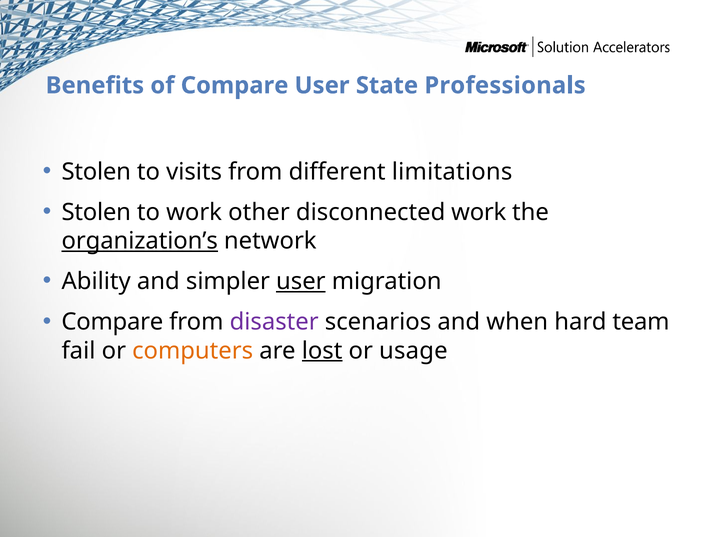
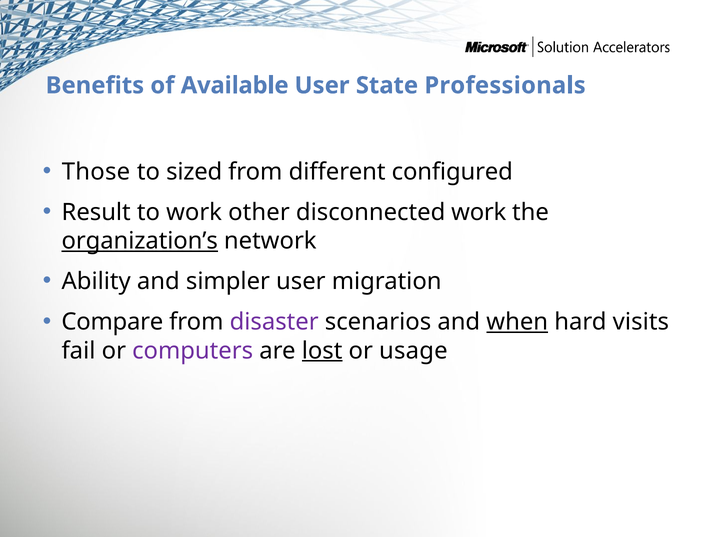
of Compare: Compare -> Available (235, 85)
Stolen: Stolen -> Those (96, 172)
visits: visits -> sized (194, 172)
limitations: limitations -> configured (452, 172)
Stolen: Stolen -> Result (96, 212)
user underline: present -> none (301, 281)
when underline: none -> present (517, 322)
team: team -> visits (641, 322)
computers colour: orange -> purple (193, 351)
